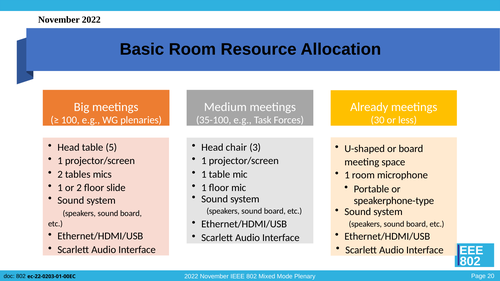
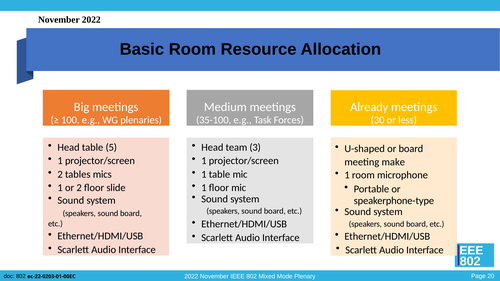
chair: chair -> team (236, 147)
space: space -> make (393, 162)
